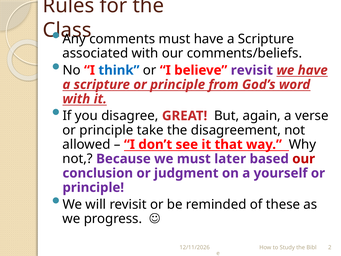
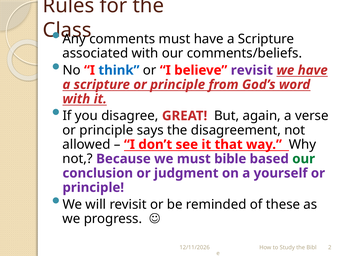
take: take -> says (150, 130)
later: later -> bible (230, 159)
our colour: red -> green (304, 159)
